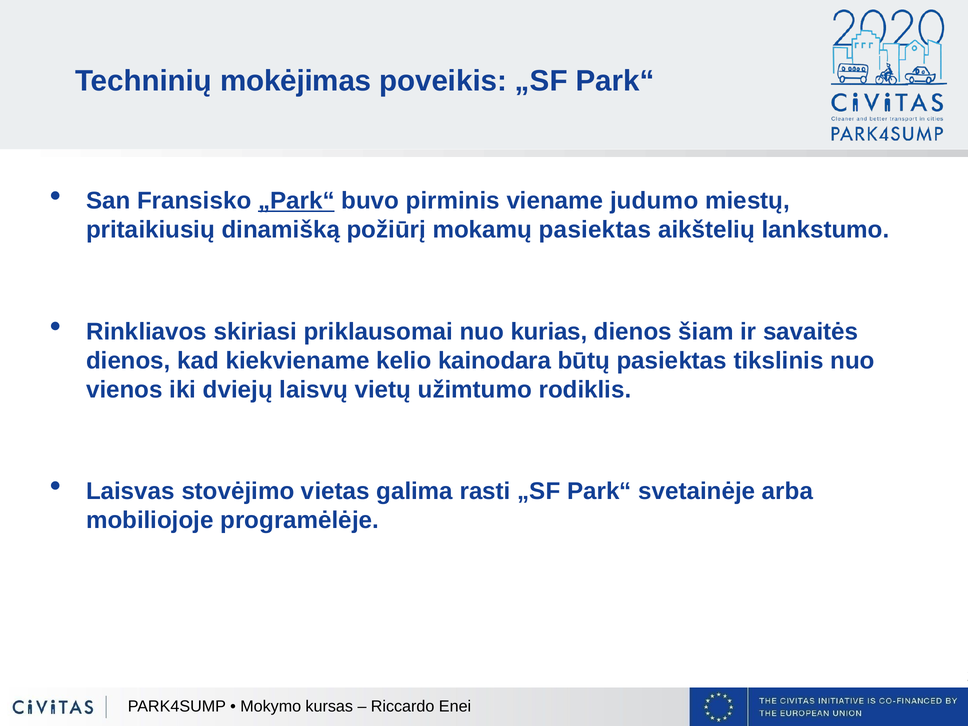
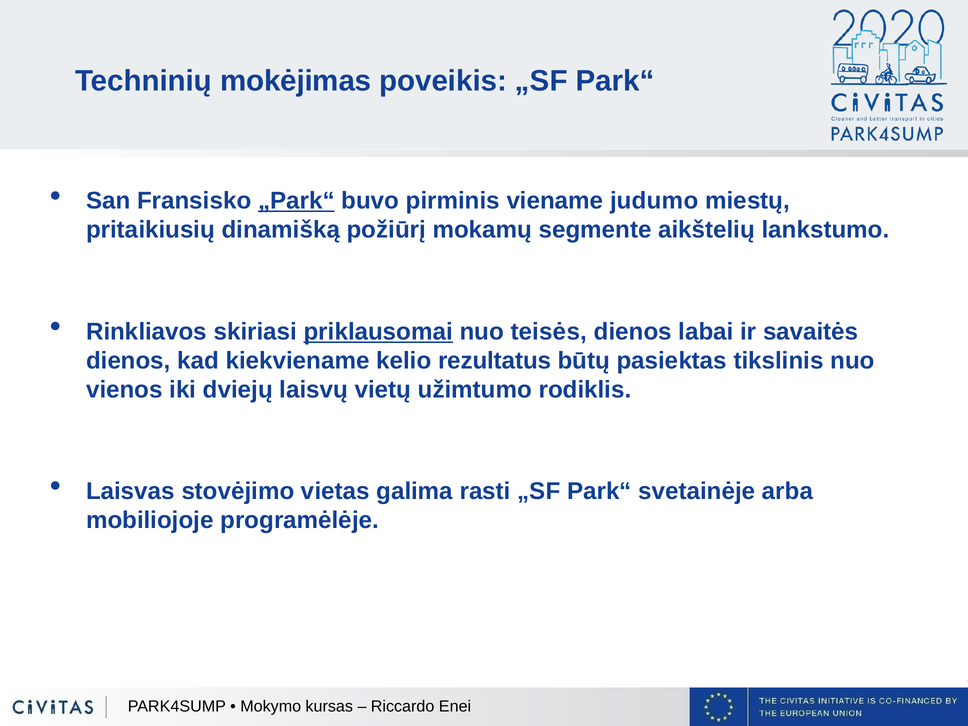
mokamų pasiektas: pasiektas -> segmente (595, 230)
priklausomai underline: none -> present (378, 332)
kurias: kurias -> teisės (549, 332)
šiam: šiam -> labai (706, 332)
kainodara: kainodara -> rezultatus (495, 361)
